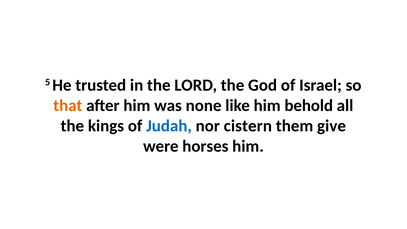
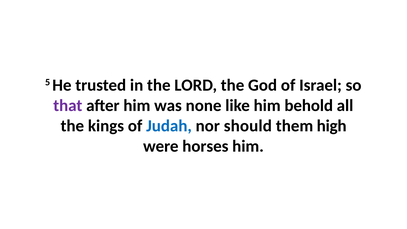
that colour: orange -> purple (68, 105)
cistern: cistern -> should (248, 126)
give: give -> high (332, 126)
